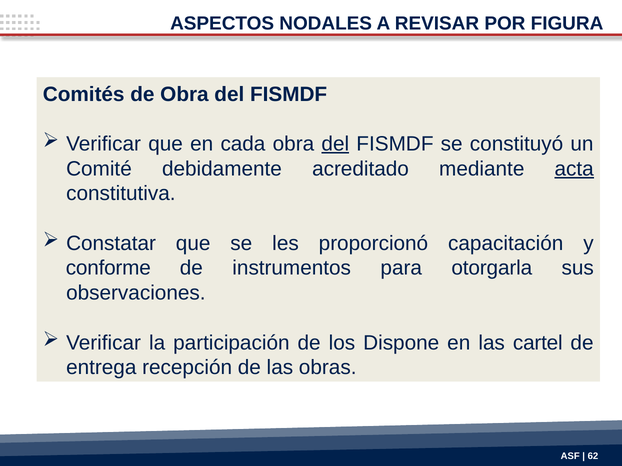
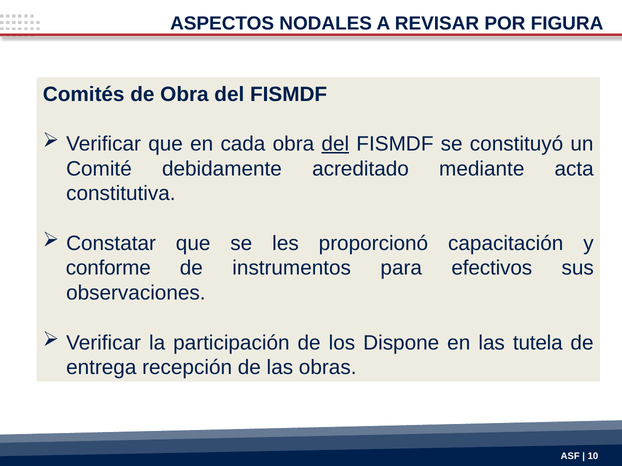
acta underline: present -> none (574, 169)
otorgarla: otorgarla -> efectivos (492, 268)
cartel: cartel -> tutela (538, 343)
62: 62 -> 10 (593, 456)
